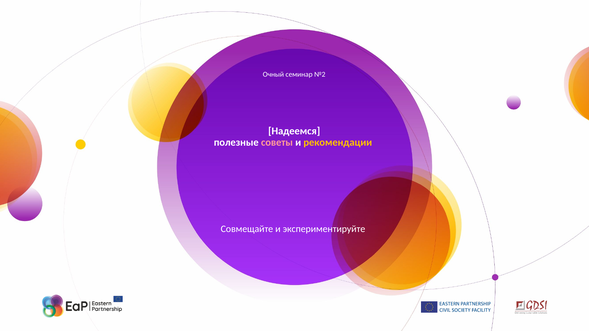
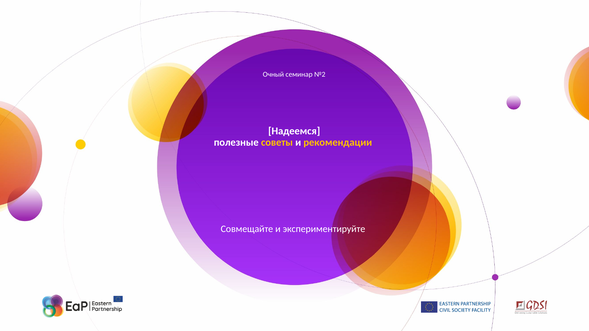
советы colour: pink -> yellow (277, 142)
